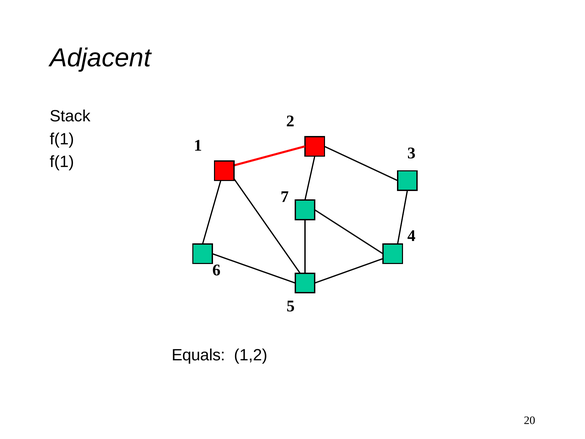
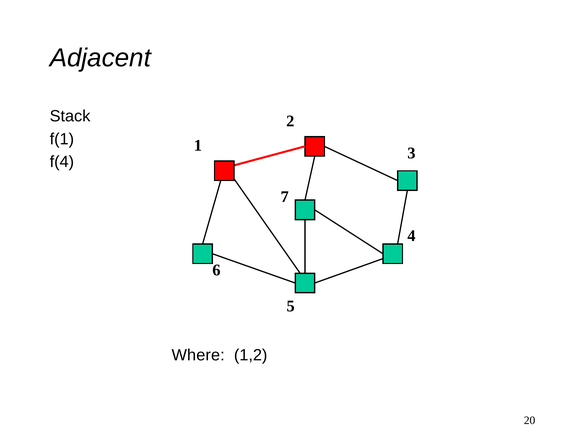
f(1: f(1 -> f(4 (62, 162)
Equals: Equals -> Where (198, 355)
